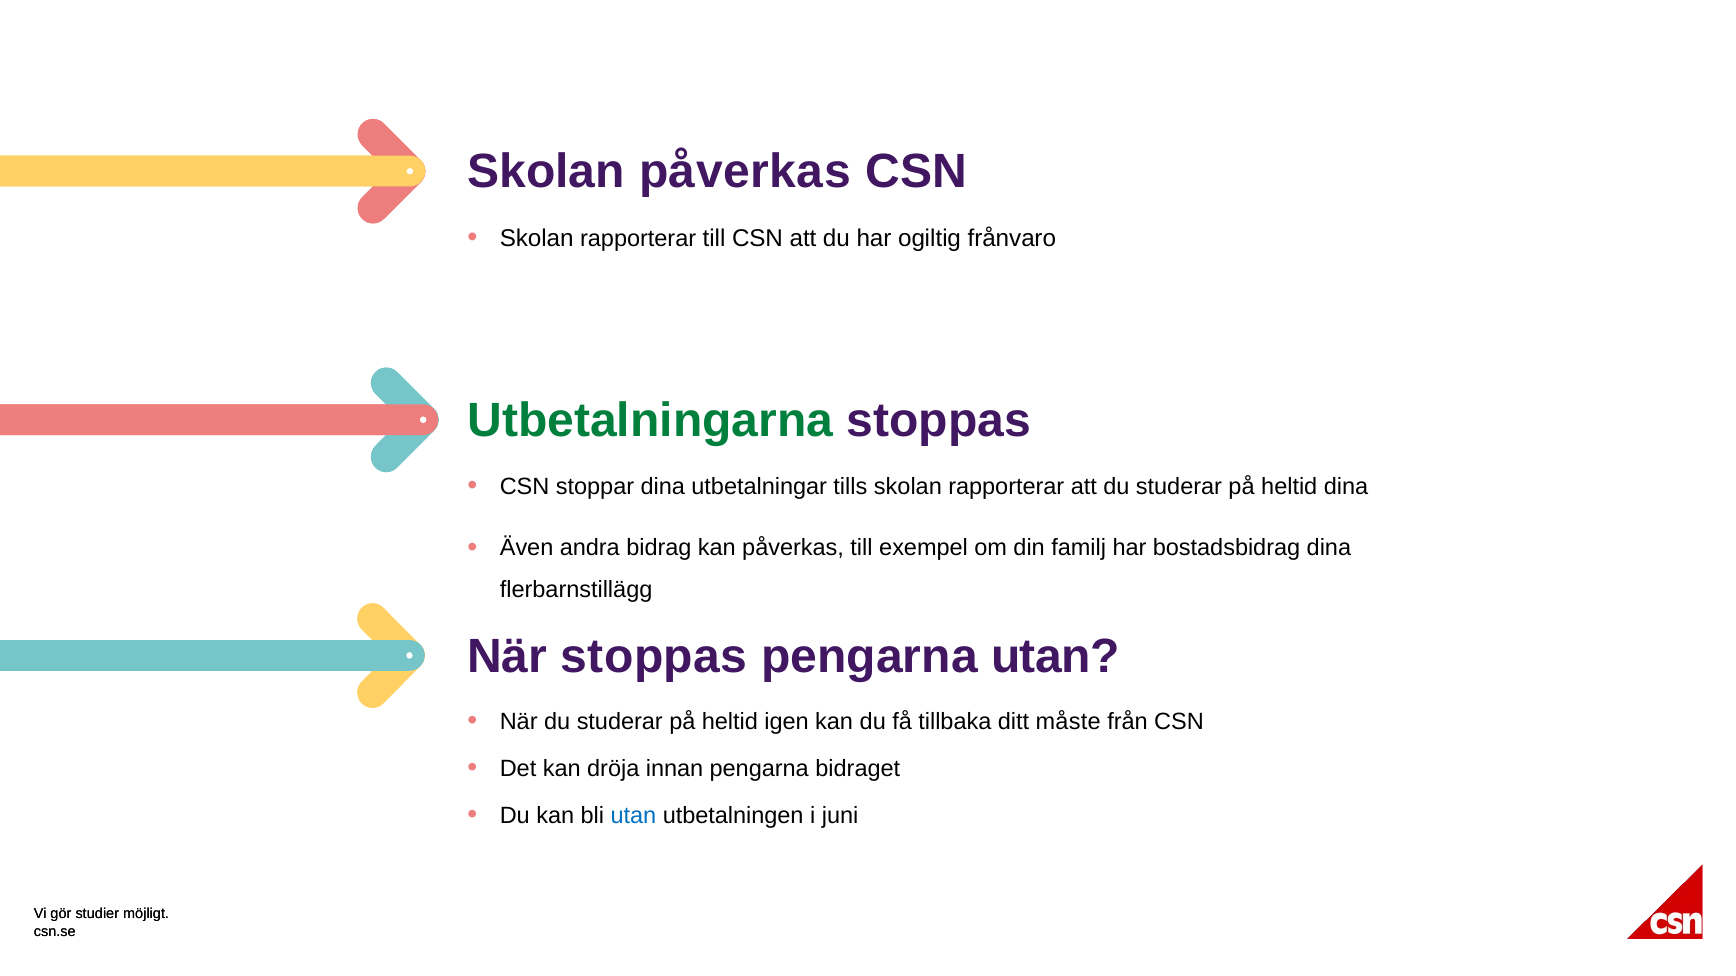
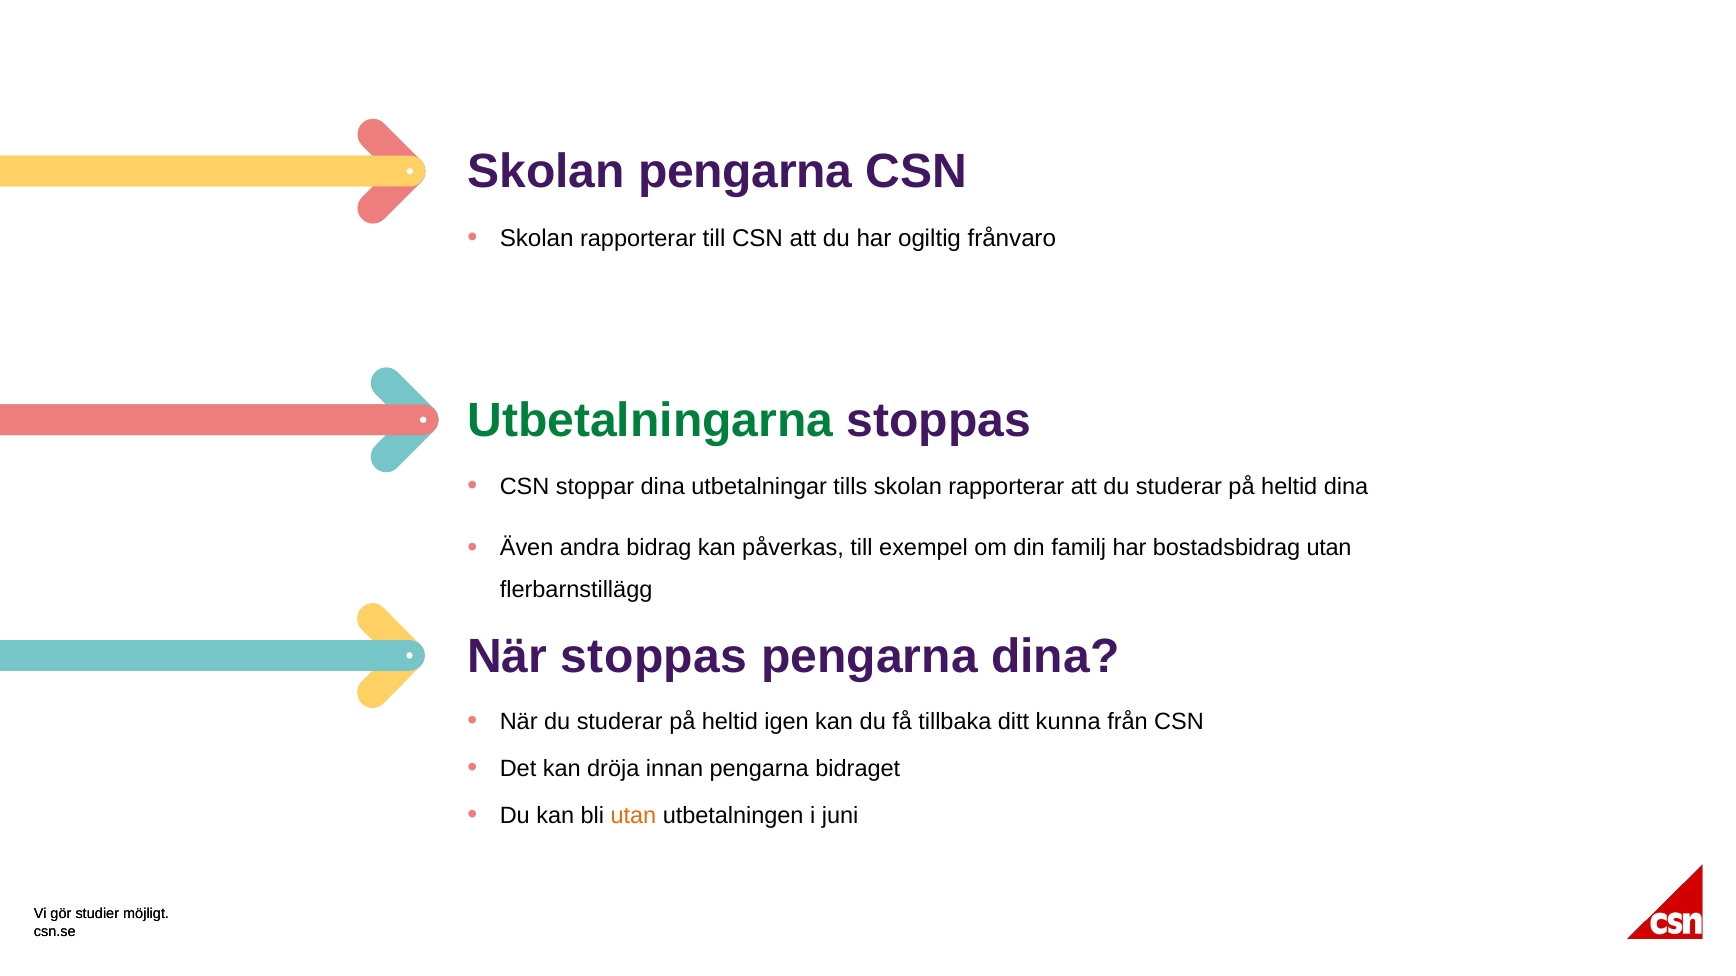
Skolan påverkas: påverkas -> pengarna (745, 172)
bostadsbidrag dina: dina -> utan (1329, 548)
pengarna utan: utan -> dina (1055, 657)
måste: måste -> kunna (1068, 722)
utan colour: blue -> orange (633, 816)
